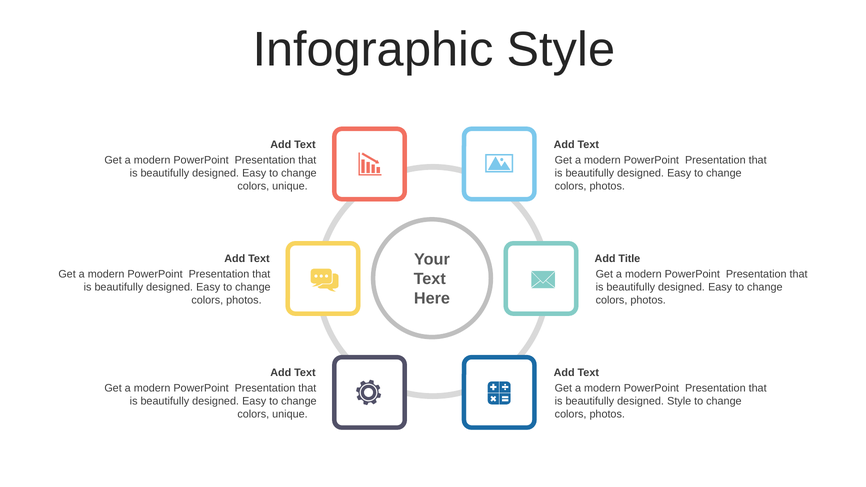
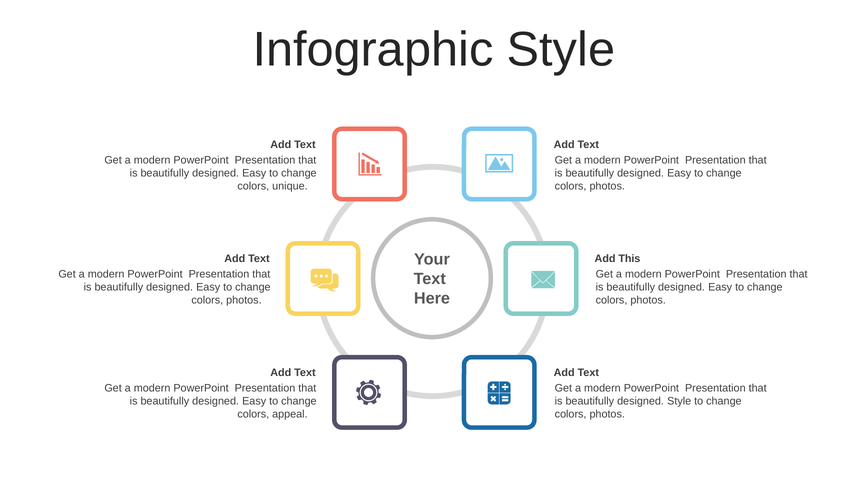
Title: Title -> This (629, 259)
unique: unique -> appeal (290, 414)
